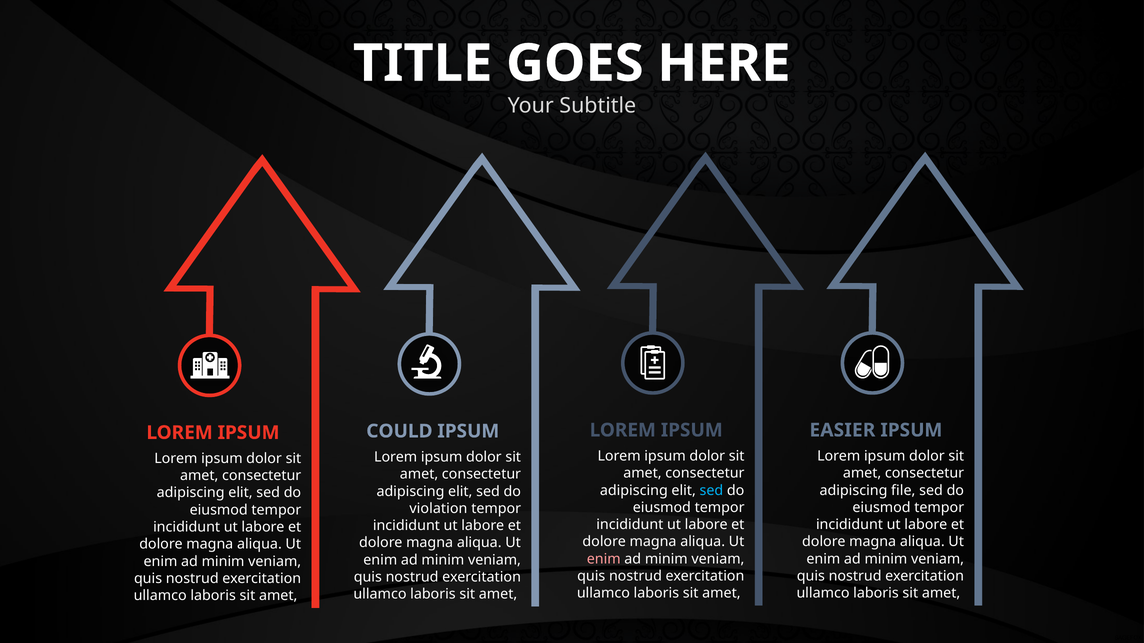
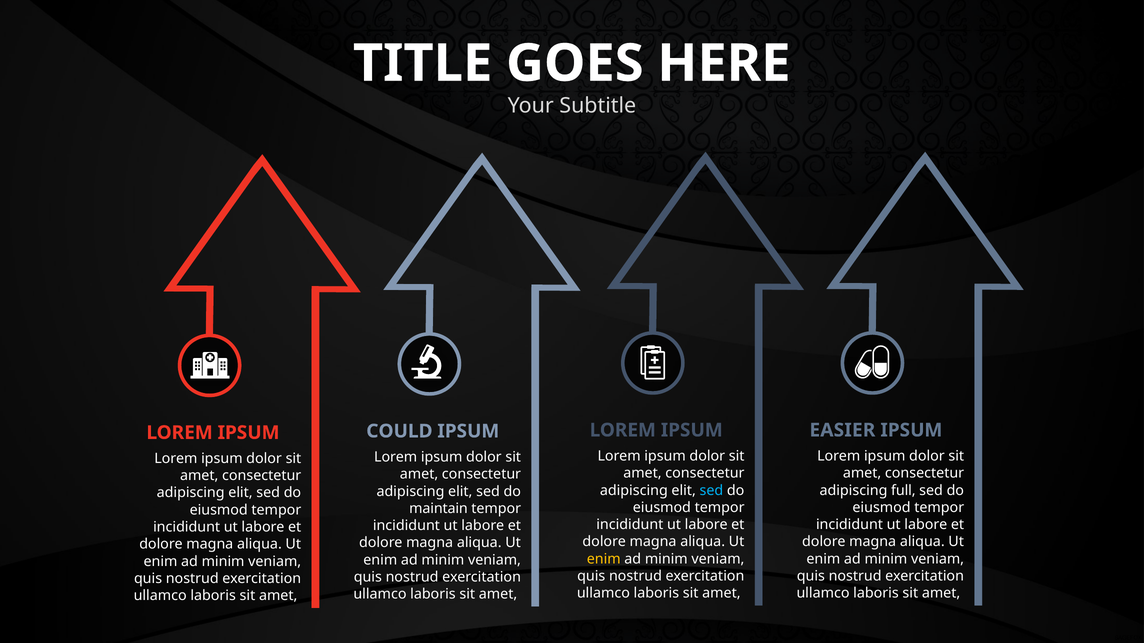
file: file -> full (903, 491)
violation: violation -> maintain (439, 509)
enim colour: pink -> yellow (604, 559)
